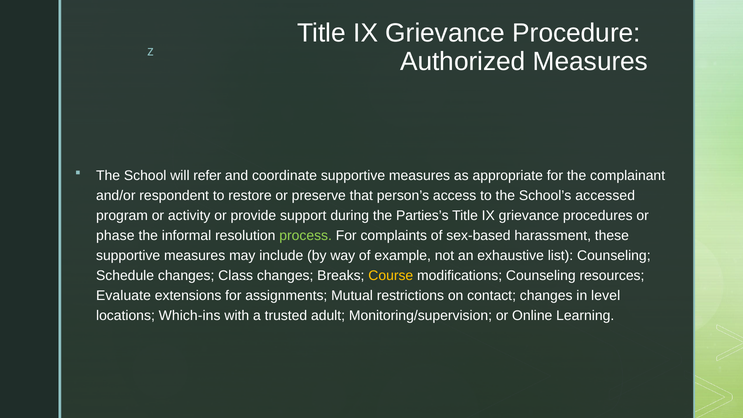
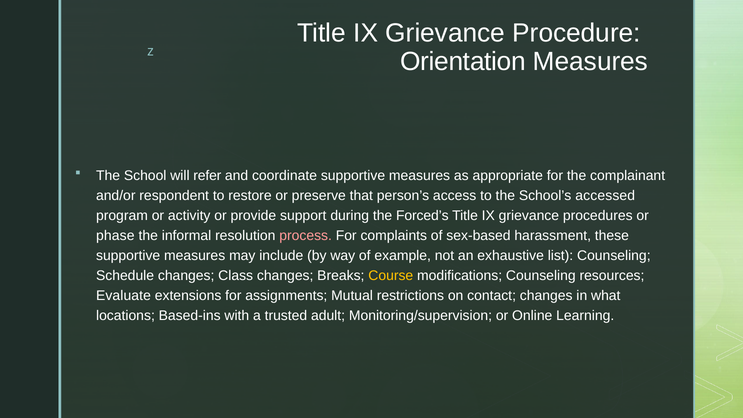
Authorized: Authorized -> Orientation (463, 62)
Parties’s: Parties’s -> Forced’s (422, 215)
process colour: light green -> pink (306, 236)
level: level -> what (606, 296)
Which-ins: Which-ins -> Based-ins (190, 316)
